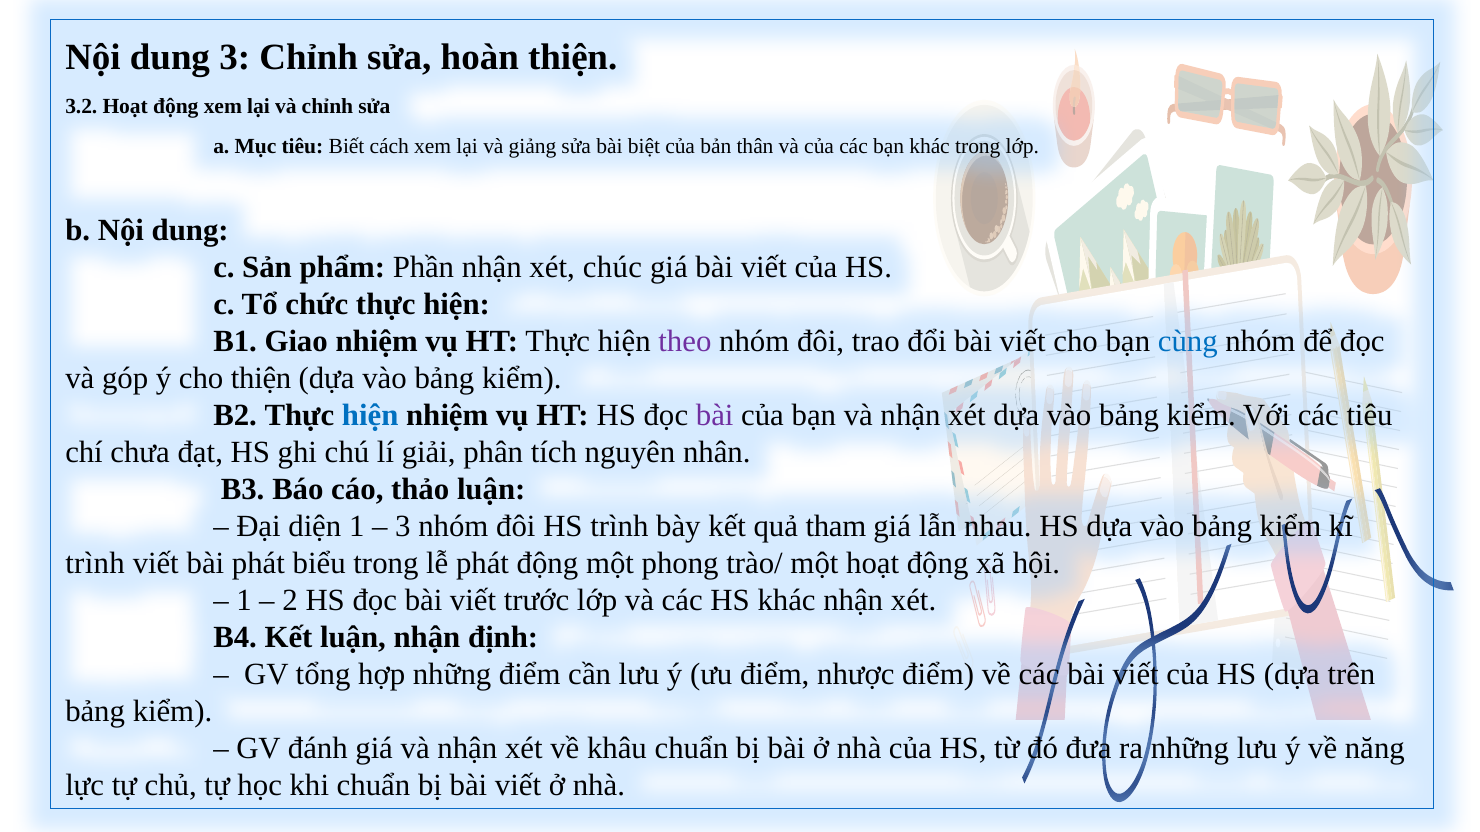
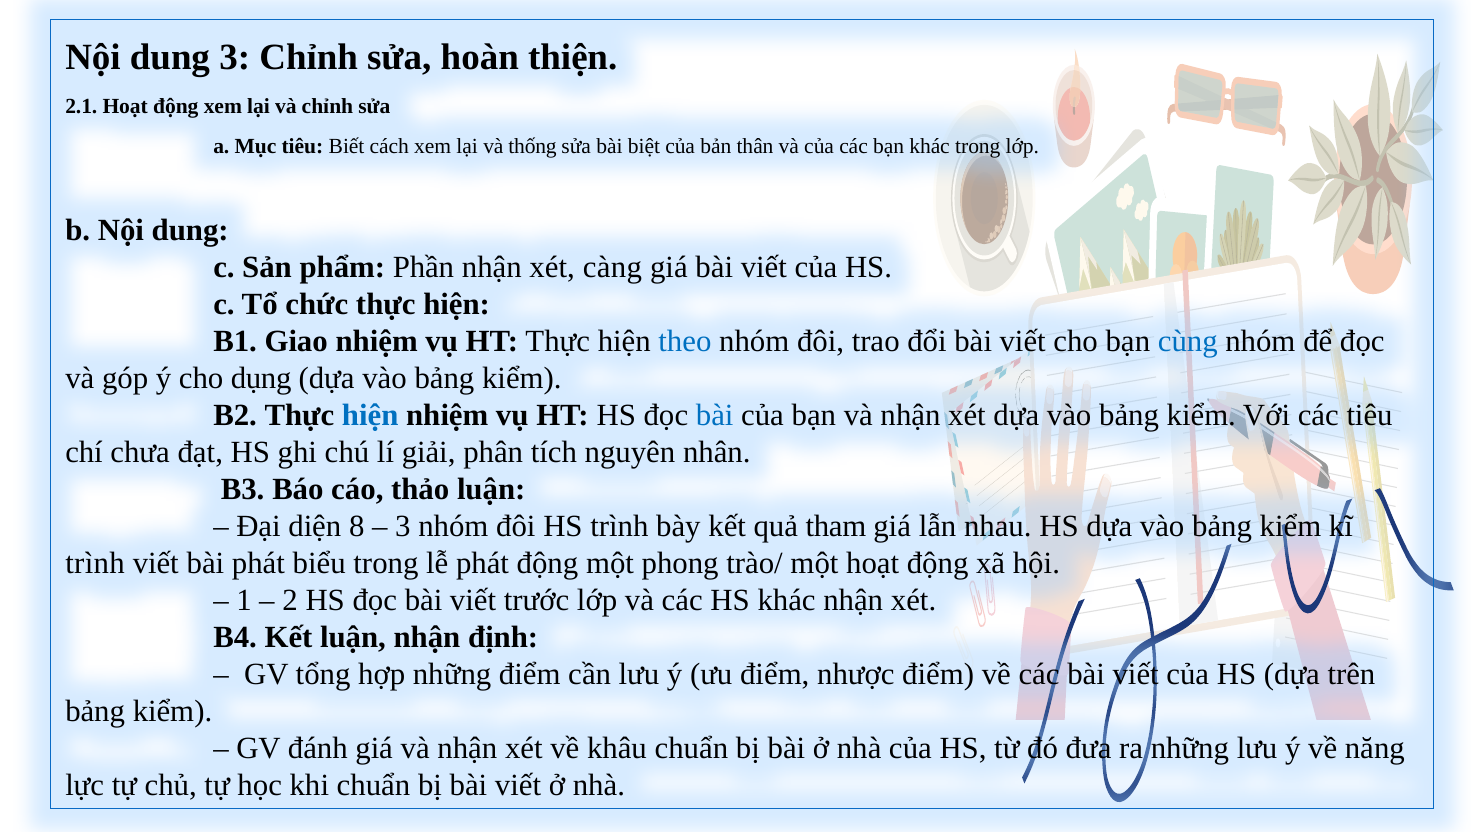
3.2: 3.2 -> 2.1 (81, 106)
giảng: giảng -> thống (533, 146)
chúc: chúc -> càng (612, 268)
theo colour: purple -> blue (685, 342)
cho thiện: thiện -> dụng (261, 379)
bài colour: purple -> blue (715, 416)
diện 1: 1 -> 8 (357, 527)
